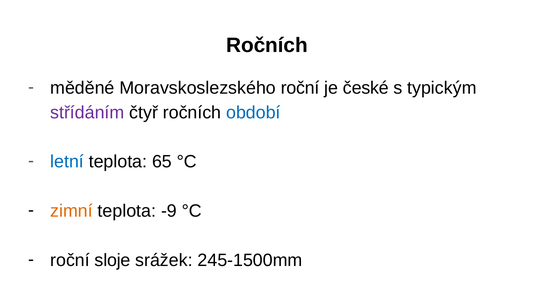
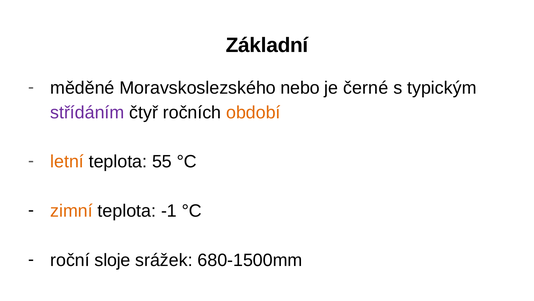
Ročních: Ročních -> Základní (267, 45)
Moravskoslezského roční: roční -> nebo (300, 88)
české: české -> černé (366, 88)
období colour: blue -> orange (253, 112)
letní colour: blue -> orange (67, 161)
65: 65 -> 55 (162, 161)
-9: -9 -> -1 (169, 211)
245-1500mm: 245-1500mm -> 680-1500mm (250, 260)
